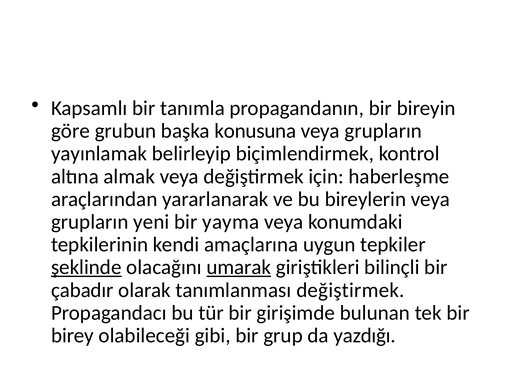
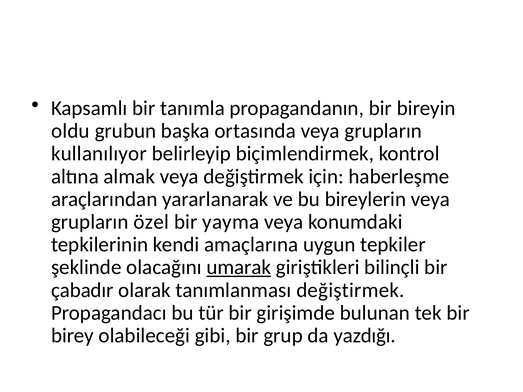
göre: göre -> oldu (70, 131)
konusuna: konusuna -> ortasında (255, 131)
yayınlamak: yayınlamak -> kullanılıyor (99, 154)
yeni: yeni -> özel (151, 222)
şeklinde underline: present -> none (86, 268)
